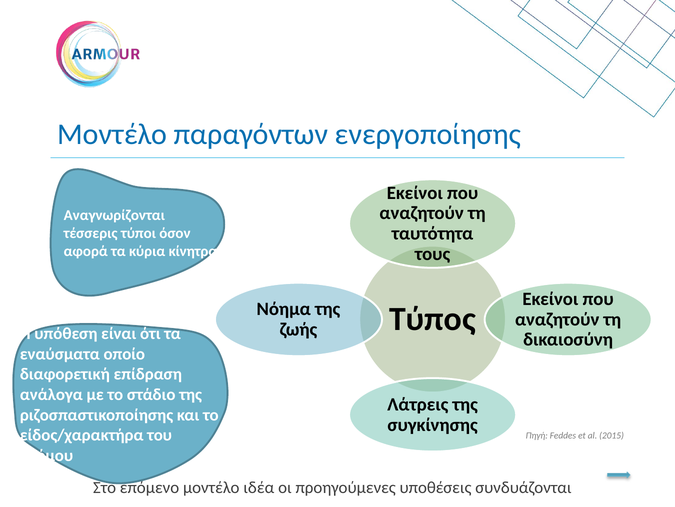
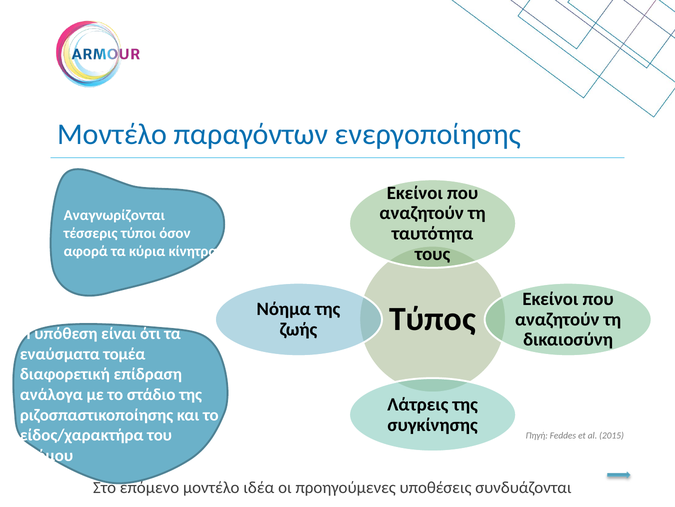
οποίο: οποίο -> τομέα (124, 354)
